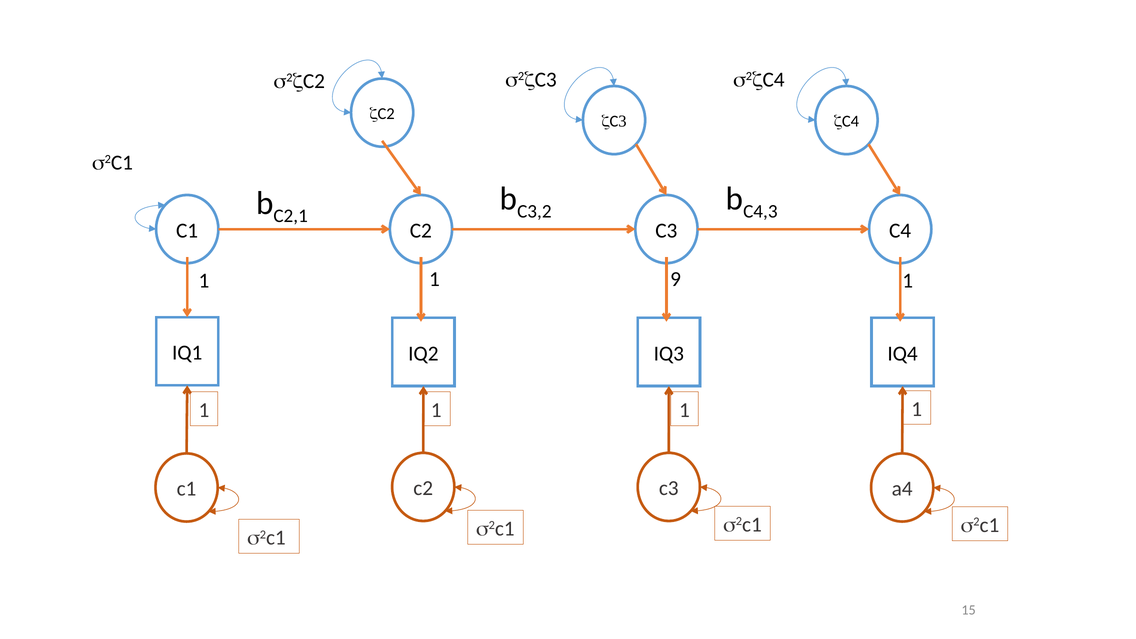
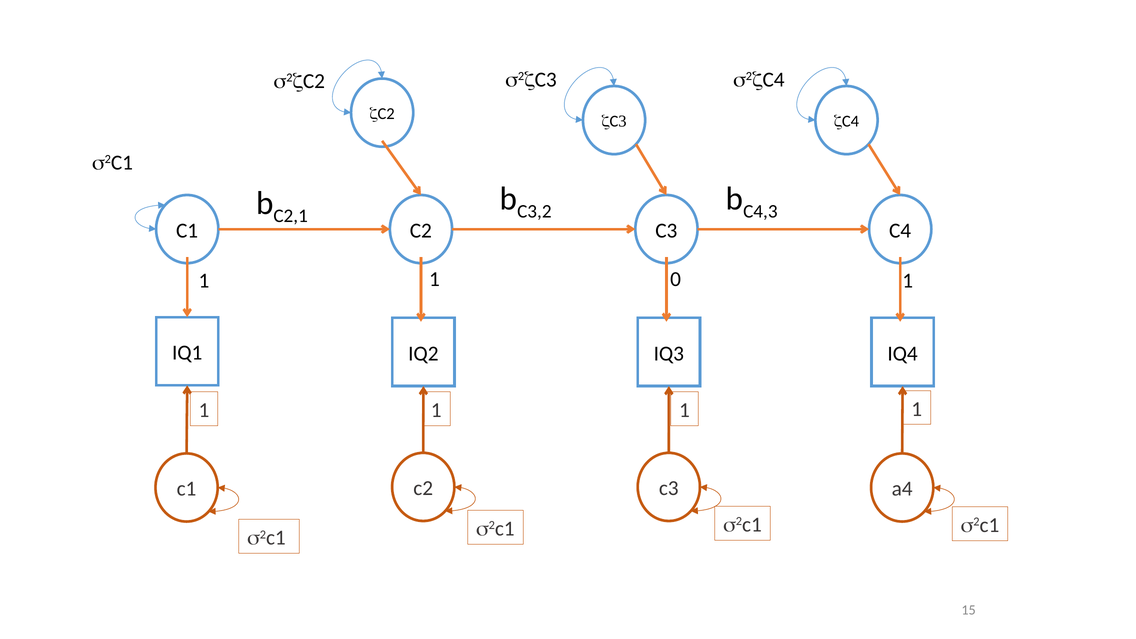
9: 9 -> 0 (676, 279)
